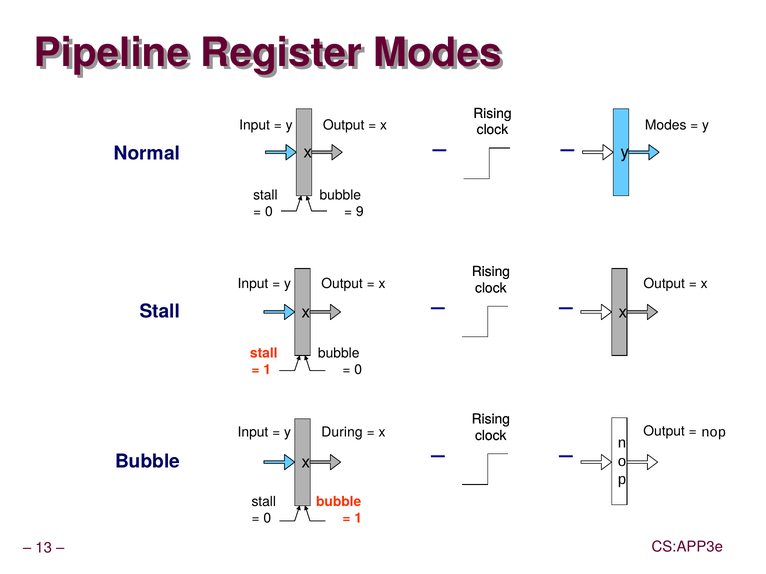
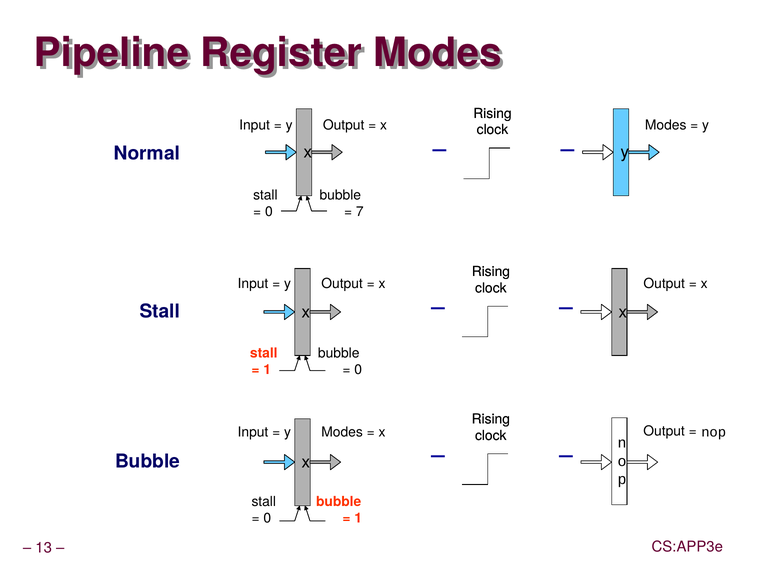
9: 9 -> 7 (360, 212)
During: During -> Modes (342, 432)
